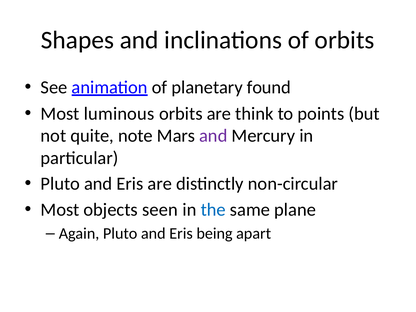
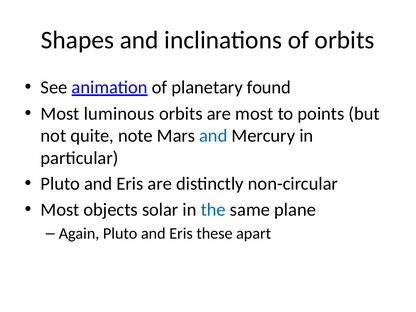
are think: think -> most (254, 114)
and colour: purple -> blue (213, 136)
seen: seen -> solar (160, 210)
being: being -> these (214, 234)
